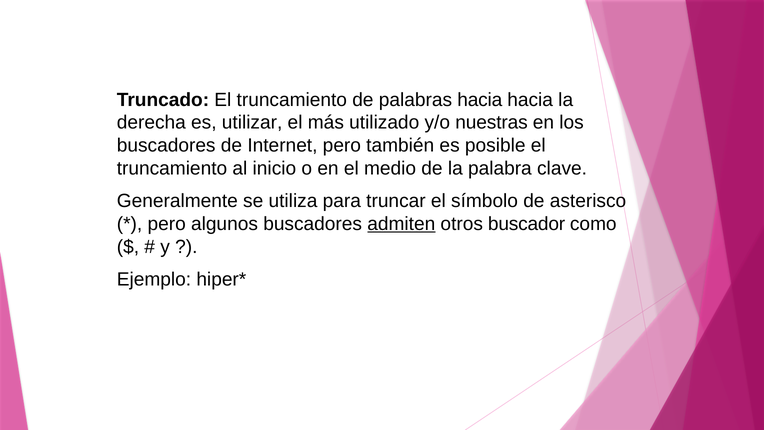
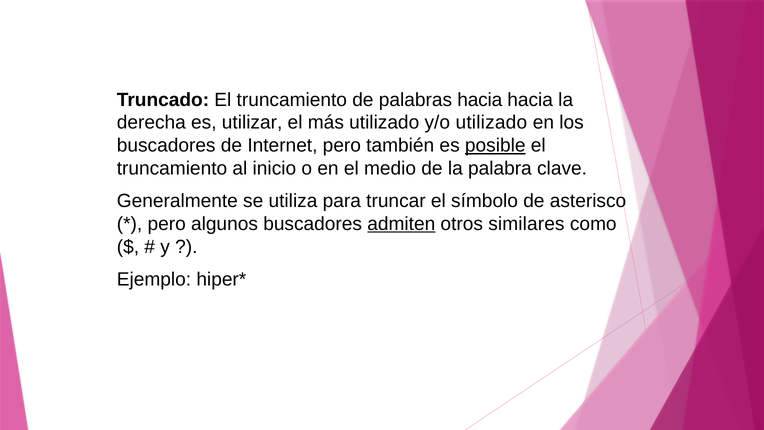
y/o nuestras: nuestras -> utilizado (491, 123)
posible underline: none -> present (495, 145)
buscador: buscador -> similares (526, 224)
